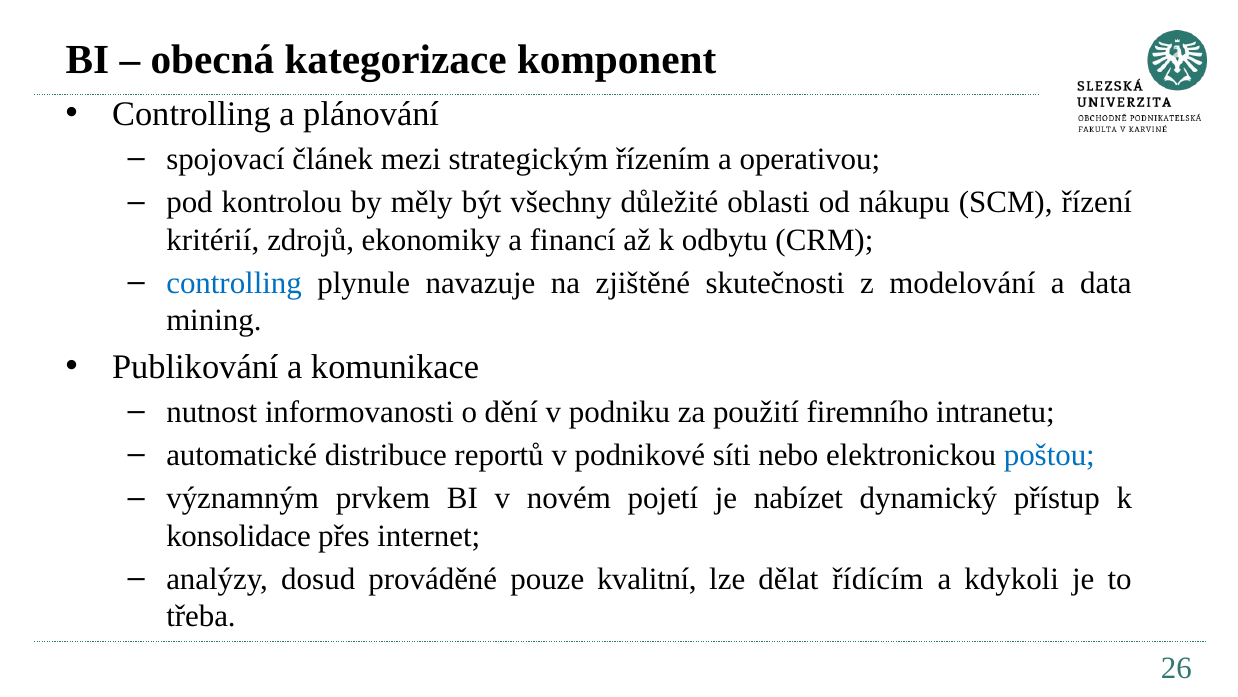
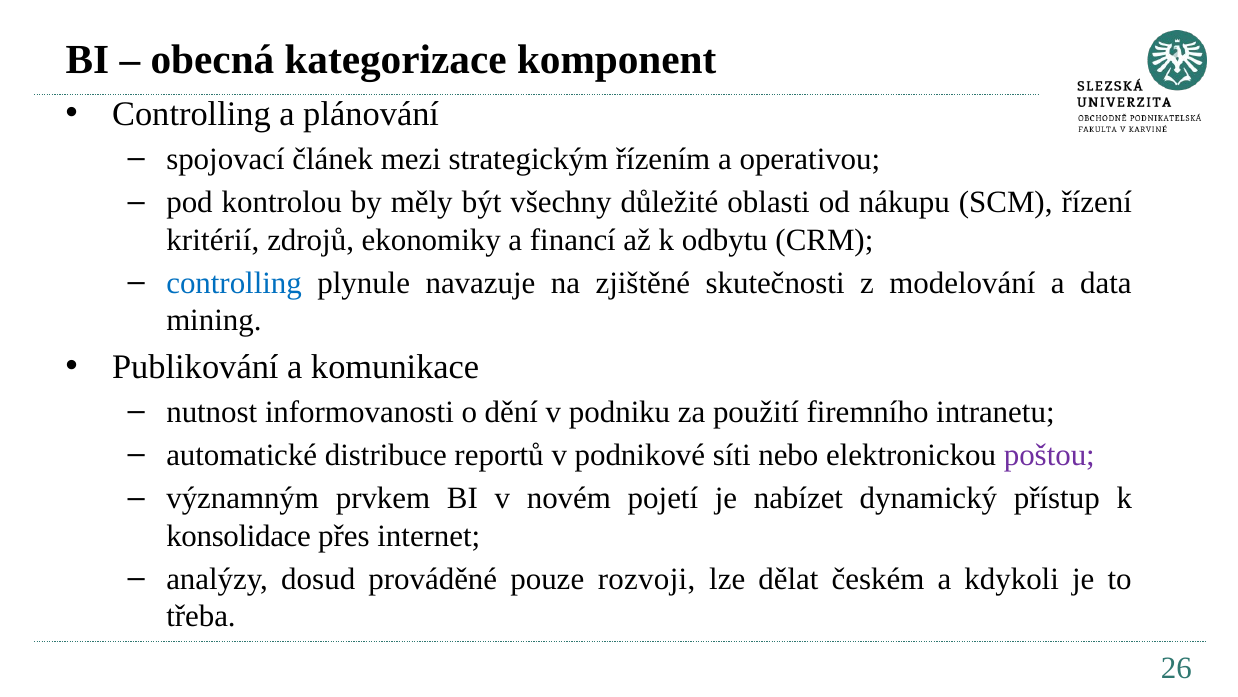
poštou colour: blue -> purple (1049, 455)
kvalitní: kvalitní -> rozvoji (647, 579)
řídícím: řídícím -> českém (878, 579)
